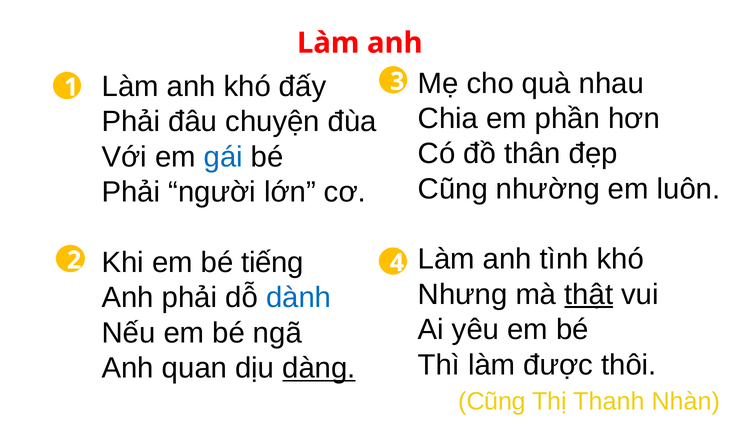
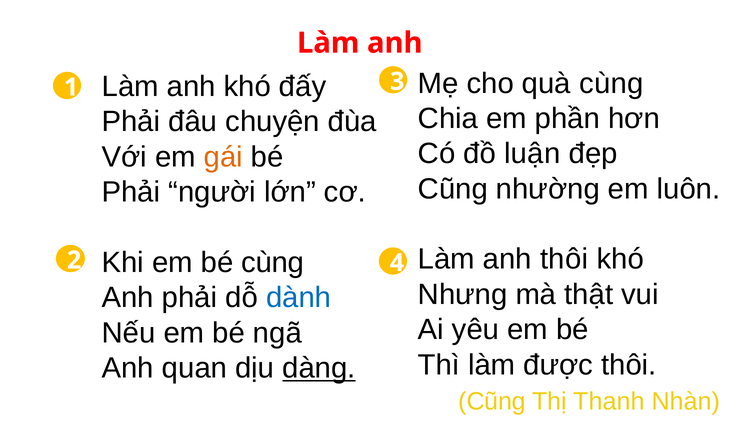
quà nhau: nhau -> cùng (611, 83)
thân: thân -> luận (532, 154)
gái colour: blue -> orange (223, 157)
anh tình: tình -> thôi (564, 259)
bé tiếng: tiếng -> cùng (273, 263)
thật underline: present -> none (589, 295)
